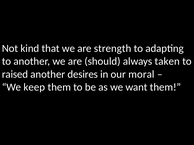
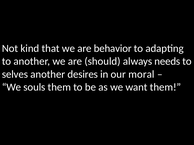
strength: strength -> behavior (113, 49)
taken: taken -> needs (167, 62)
raised: raised -> selves (15, 74)
keep: keep -> souls (34, 87)
